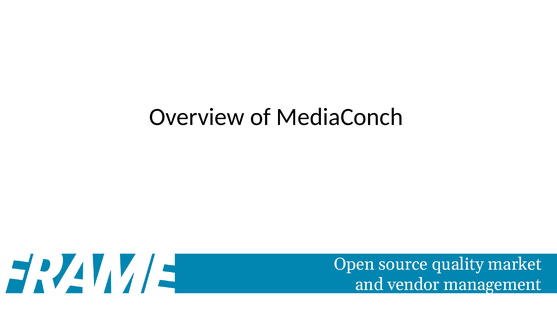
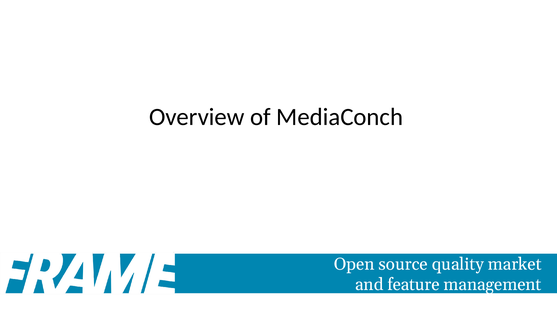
vendor: vendor -> feature (414, 284)
